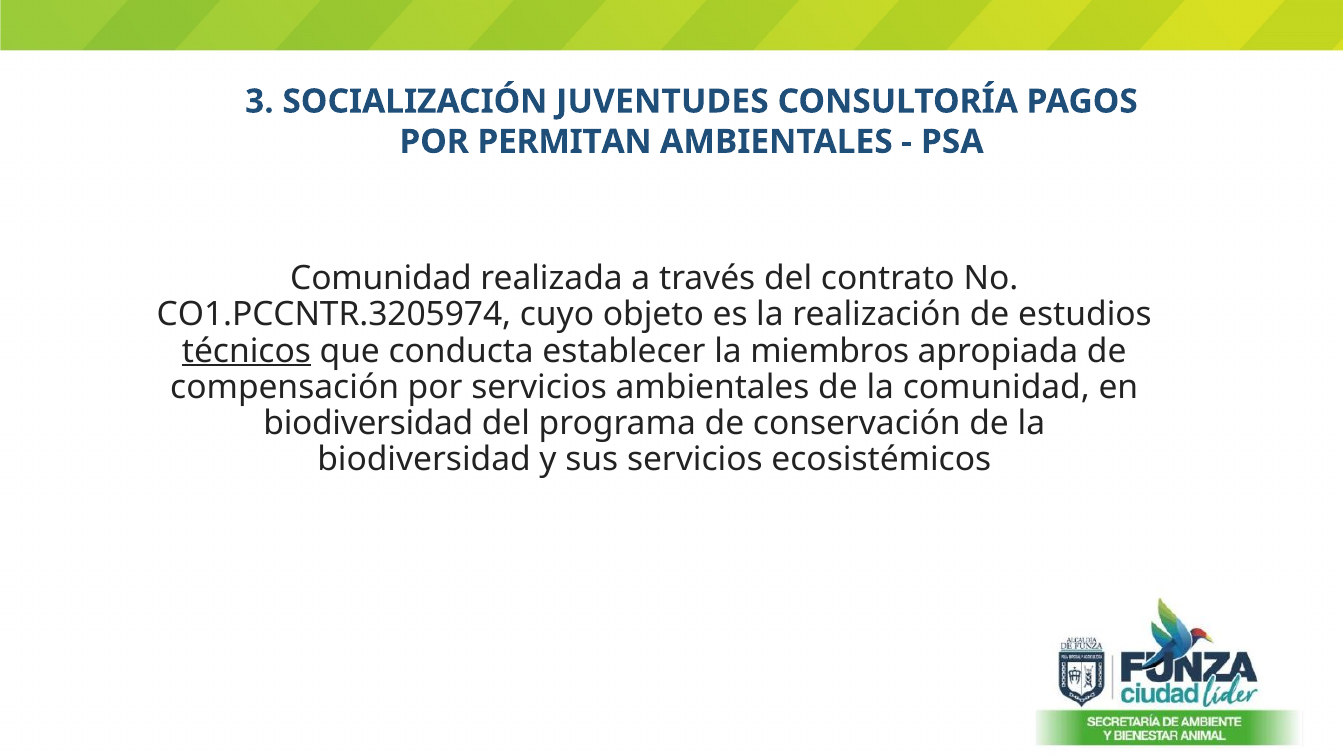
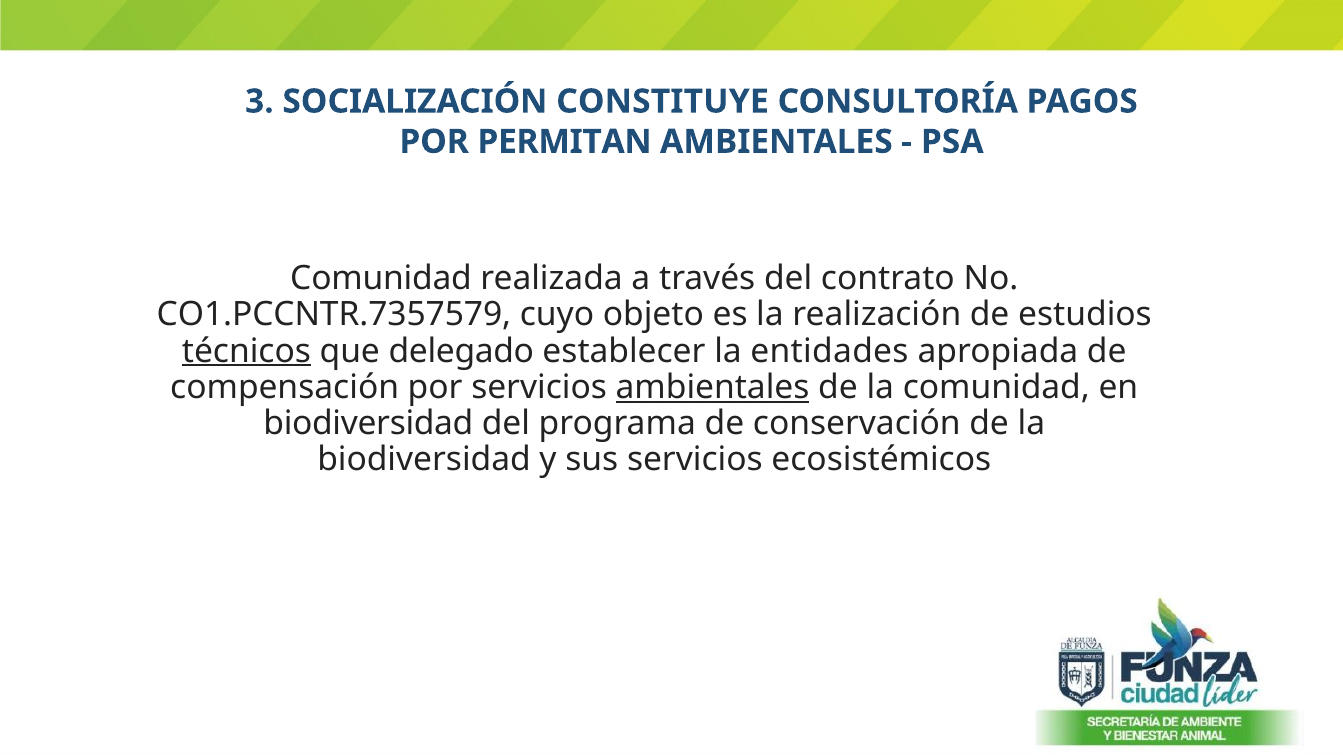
JUVENTUDES: JUVENTUDES -> CONSTITUYE (662, 101)
CO1.PCCNTR.3205974: CO1.PCCNTR.3205974 -> CO1.PCCNTR.7357579 (334, 315)
conducta: conducta -> delegado (461, 351)
miembros: miembros -> entidades (830, 351)
ambientales underline: none -> present (713, 387)
